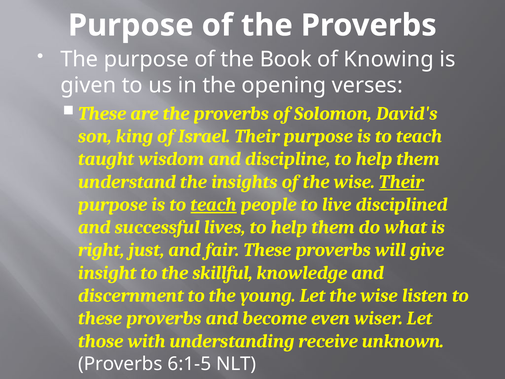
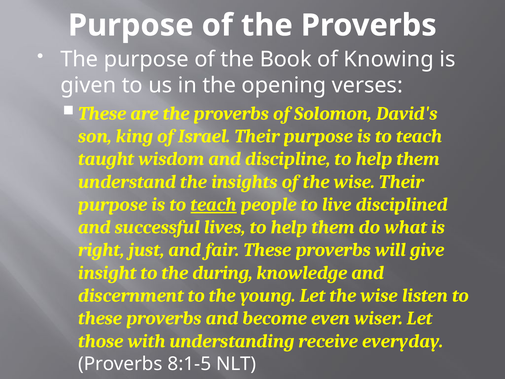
Their underline: present -> none (402, 182)
skillful: skillful -> during (223, 273)
unknown: unknown -> everyday (403, 341)
6:1-5: 6:1-5 -> 8:1-5 (189, 364)
